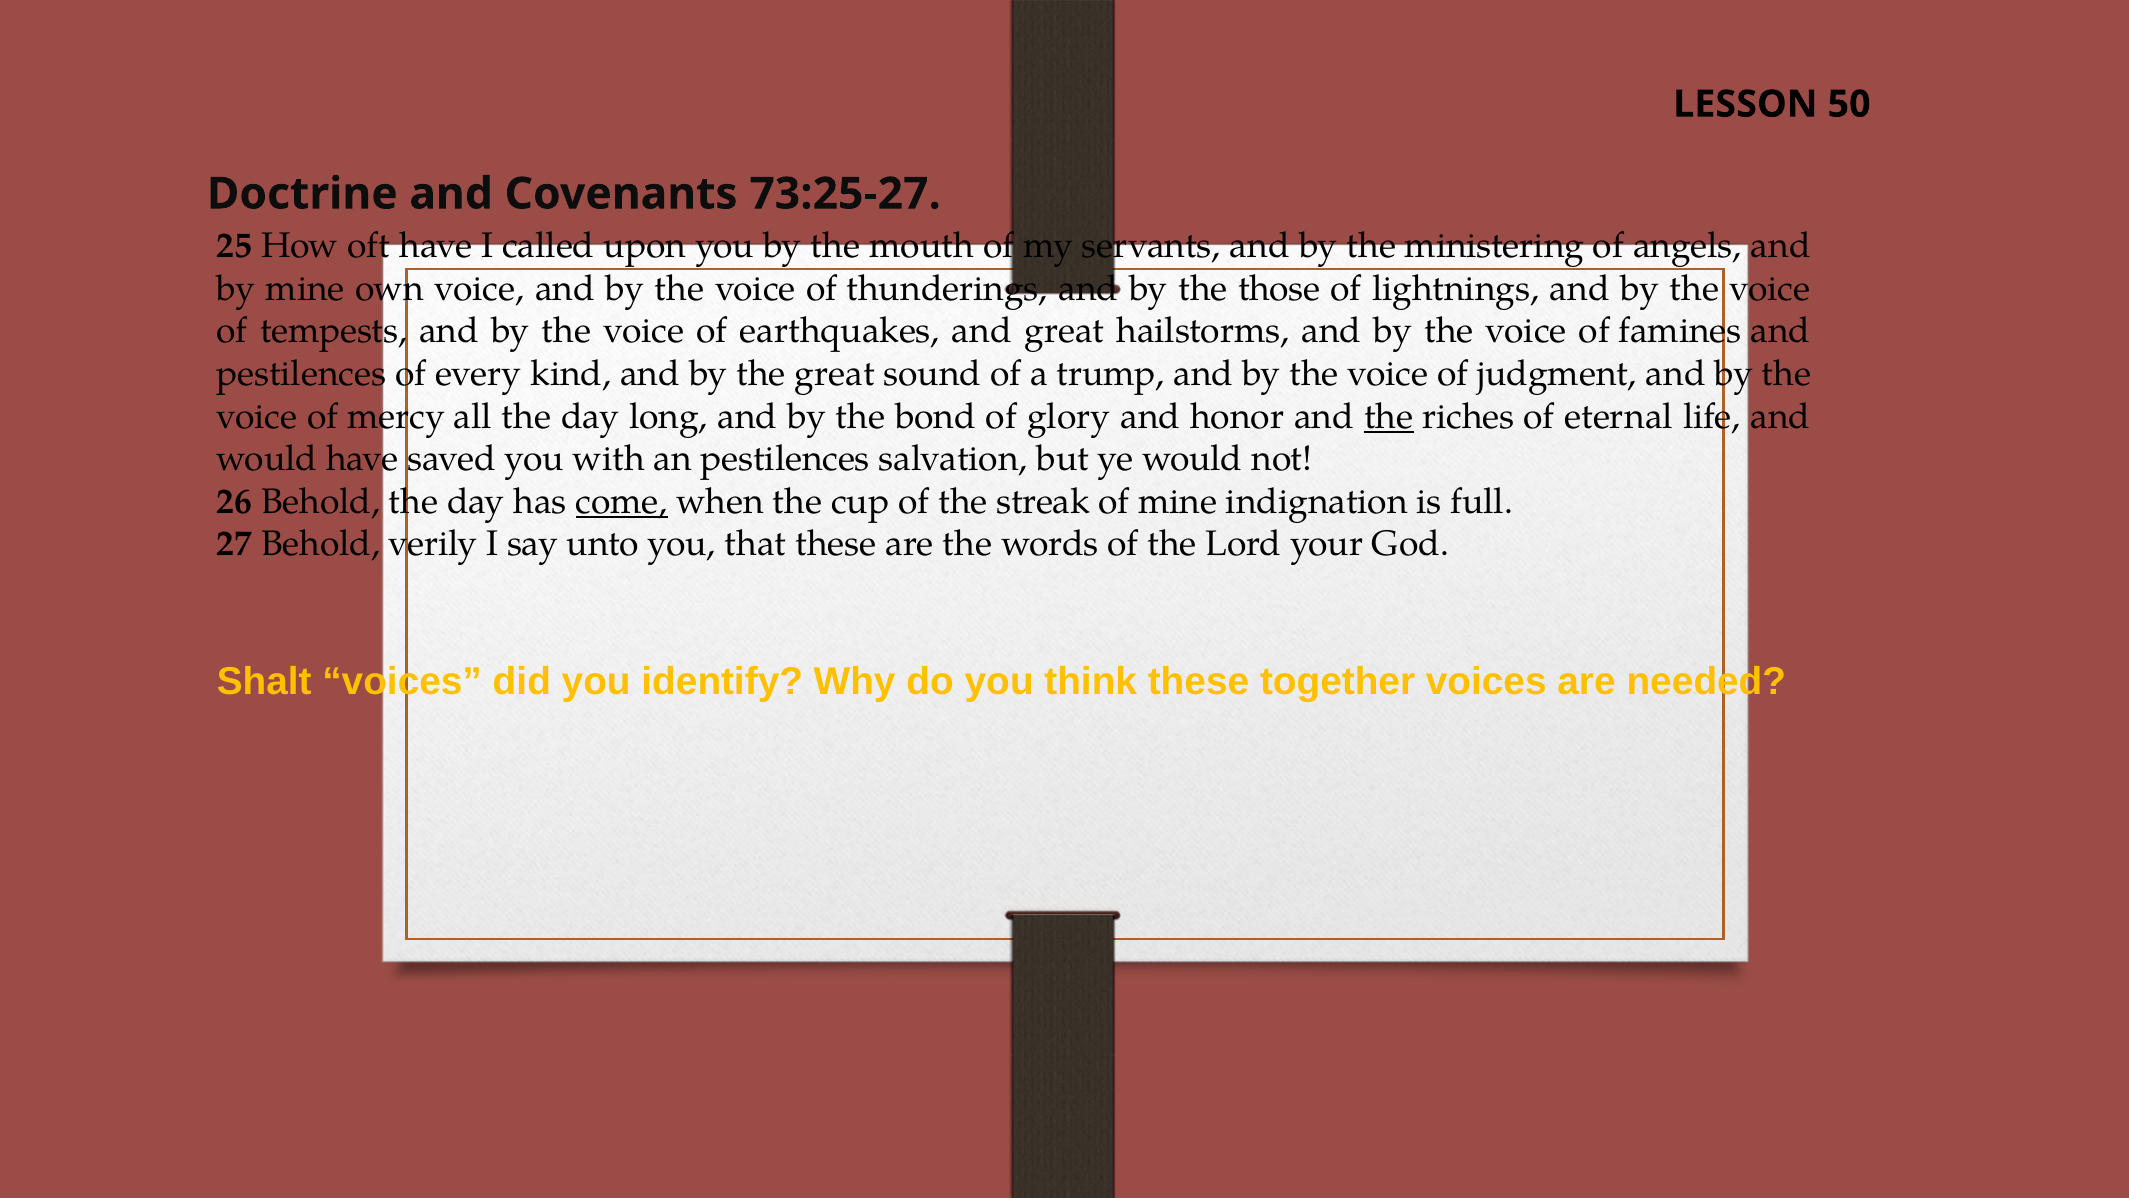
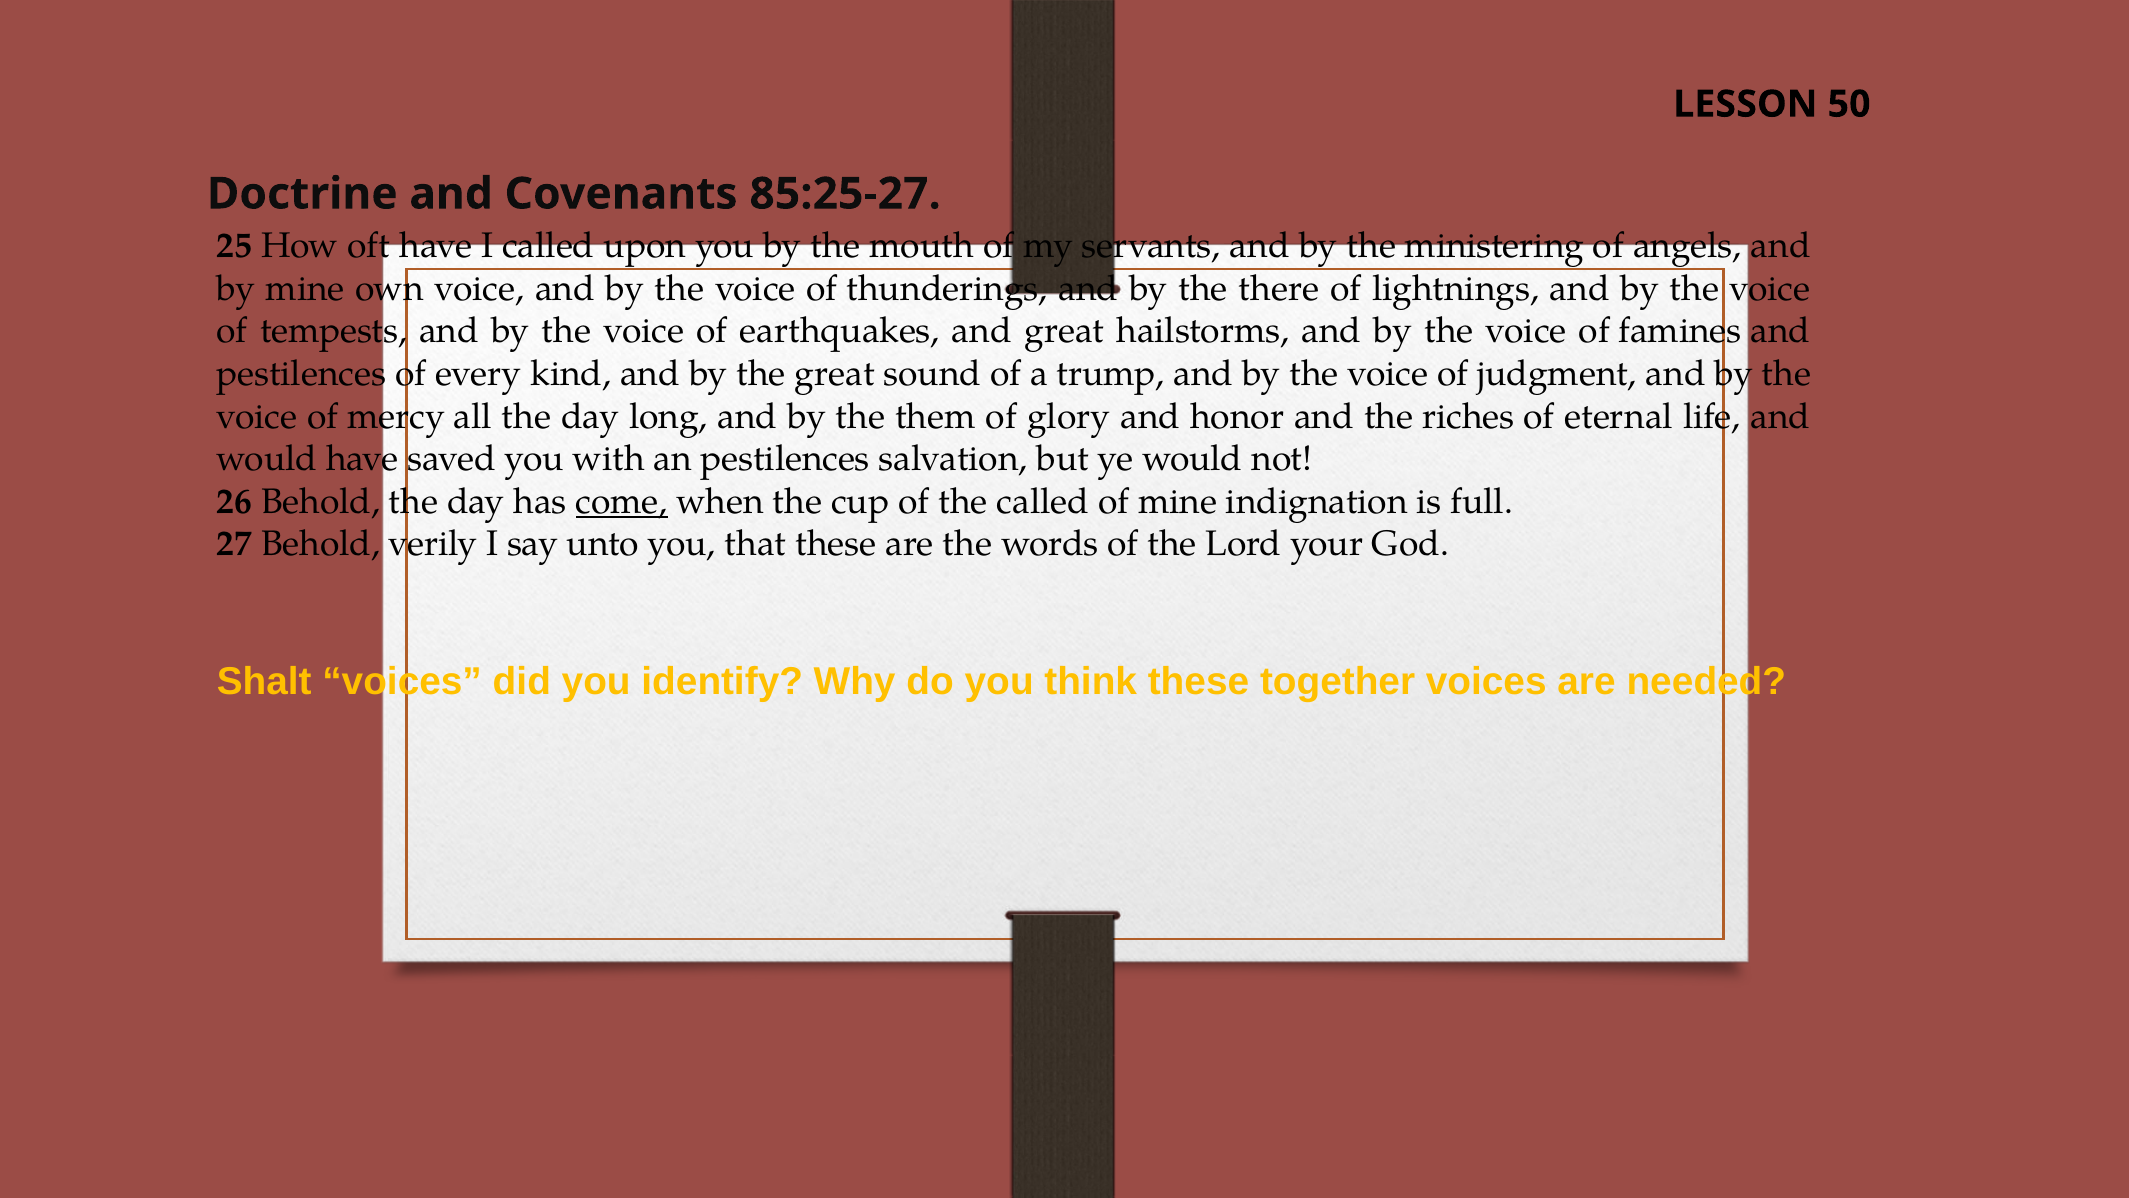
73:25-27: 73:25-27 -> 85:25-27 (845, 194)
those: those -> there (1279, 289)
bond: bond -> them (936, 416)
the underline: present -> none (1389, 416)
the streak: streak -> called (1043, 501)
